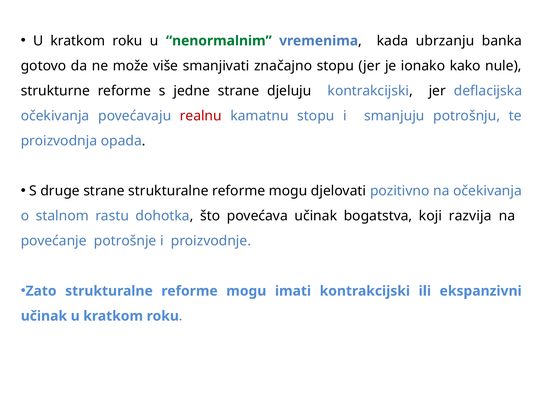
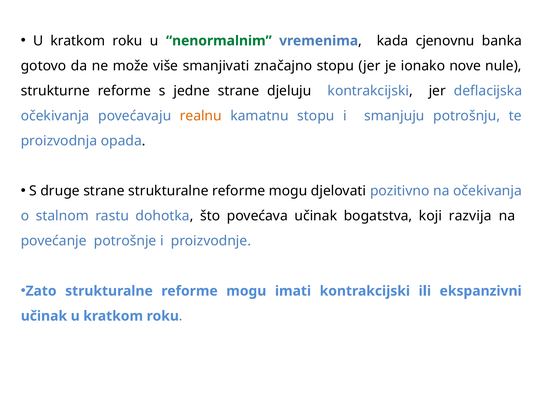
ubrzanju: ubrzanju -> cjenovnu (445, 41)
kako: kako -> nove (465, 66)
realnu colour: red -> orange (201, 116)
